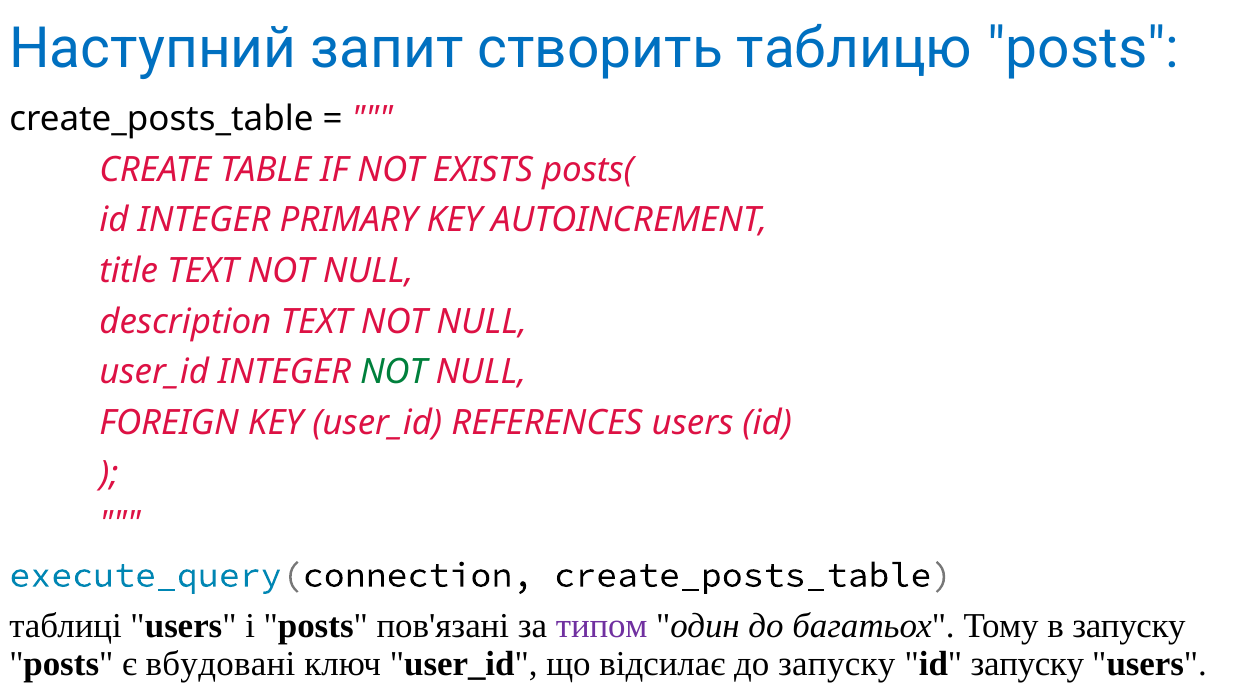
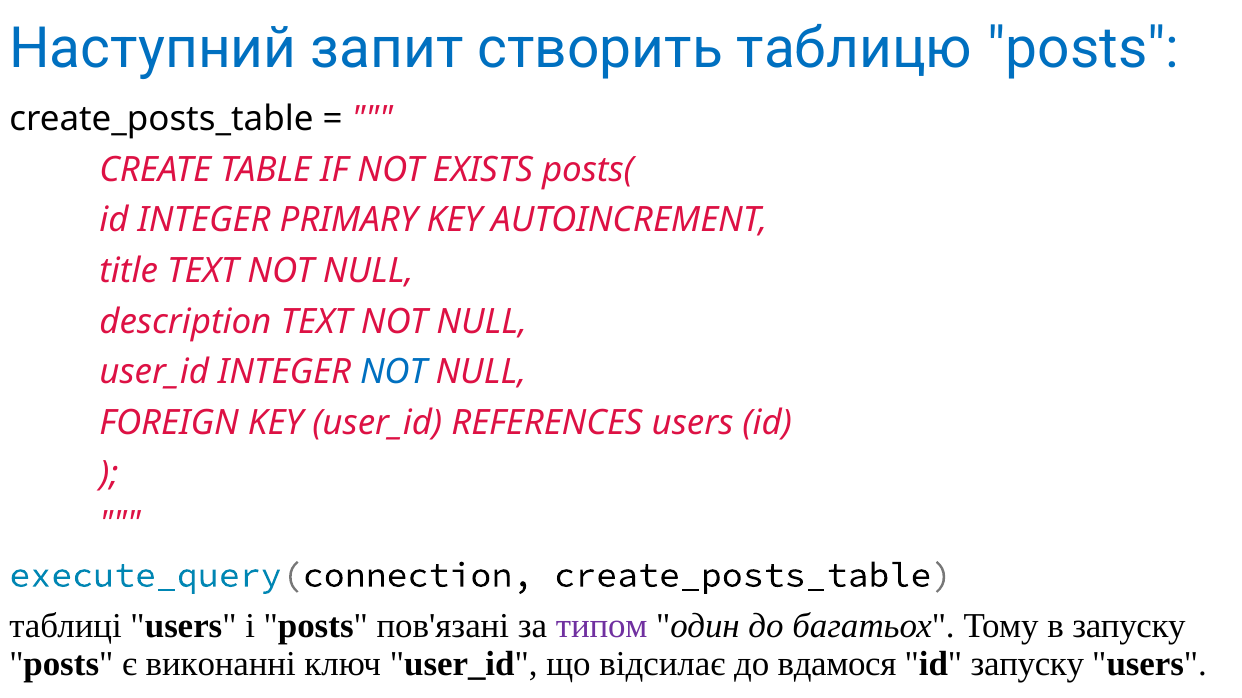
NOT colour: green -> blue (393, 373)
вбудовані: вбудовані -> виконанні (221, 664)
до запуску: запуску -> вдамося (837, 664)
